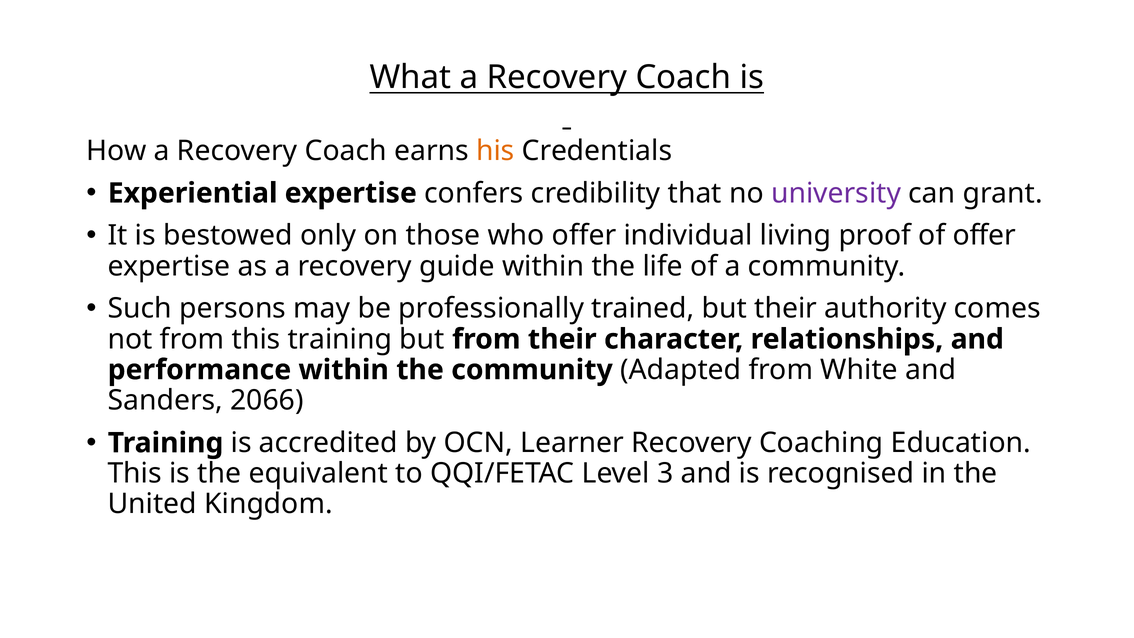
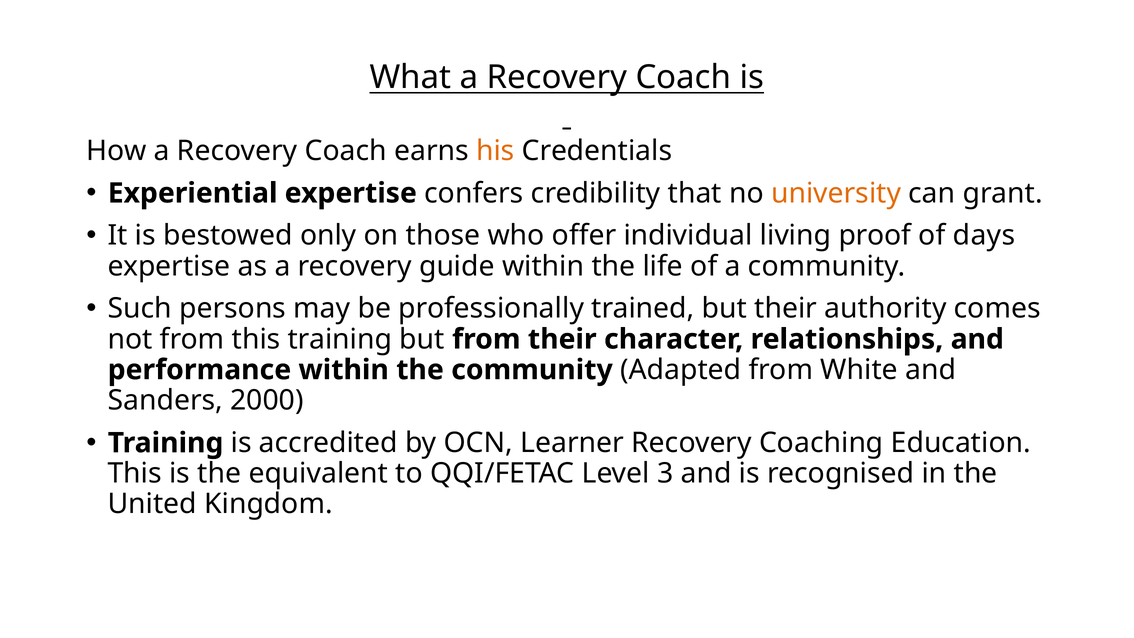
university colour: purple -> orange (836, 193)
of offer: offer -> days (984, 236)
2066: 2066 -> 2000 (267, 400)
